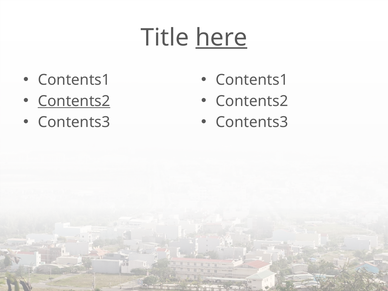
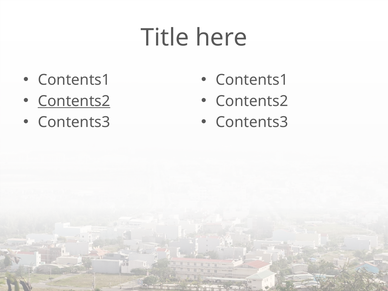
here underline: present -> none (221, 38)
